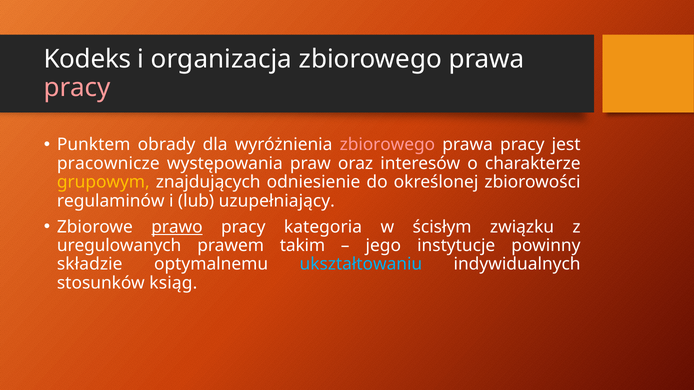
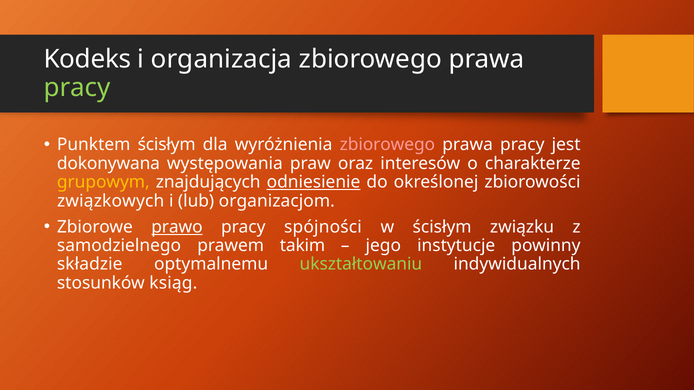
pracy colour: pink -> light green (77, 88)
Punktem obrady: obrady -> ścisłym (167, 145)
pracownicze: pracownicze -> dokonywana (108, 164)
odniesienie underline: none -> present (314, 182)
regulaminów: regulaminów -> związkowych (111, 201)
uzupełniający: uzupełniający -> organizacjom (277, 201)
kategoria: kategoria -> spójności (323, 227)
uregulowanych: uregulowanych -> samodzielnego (119, 246)
ukształtowaniu colour: light blue -> light green (361, 264)
